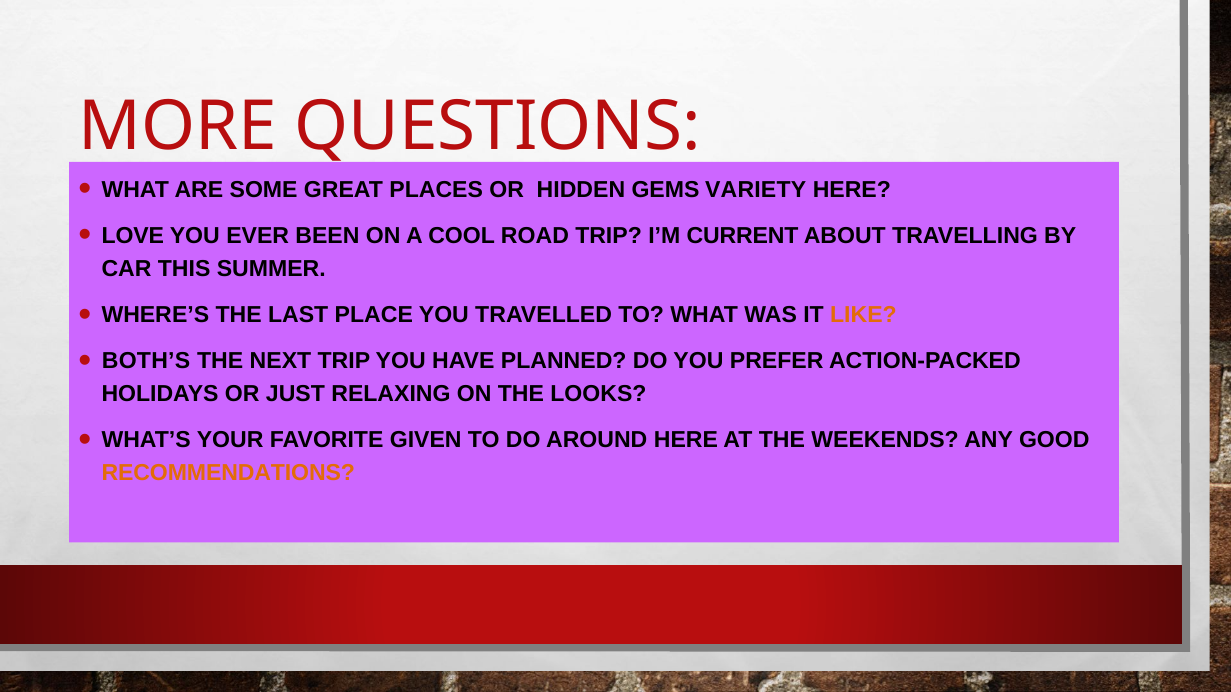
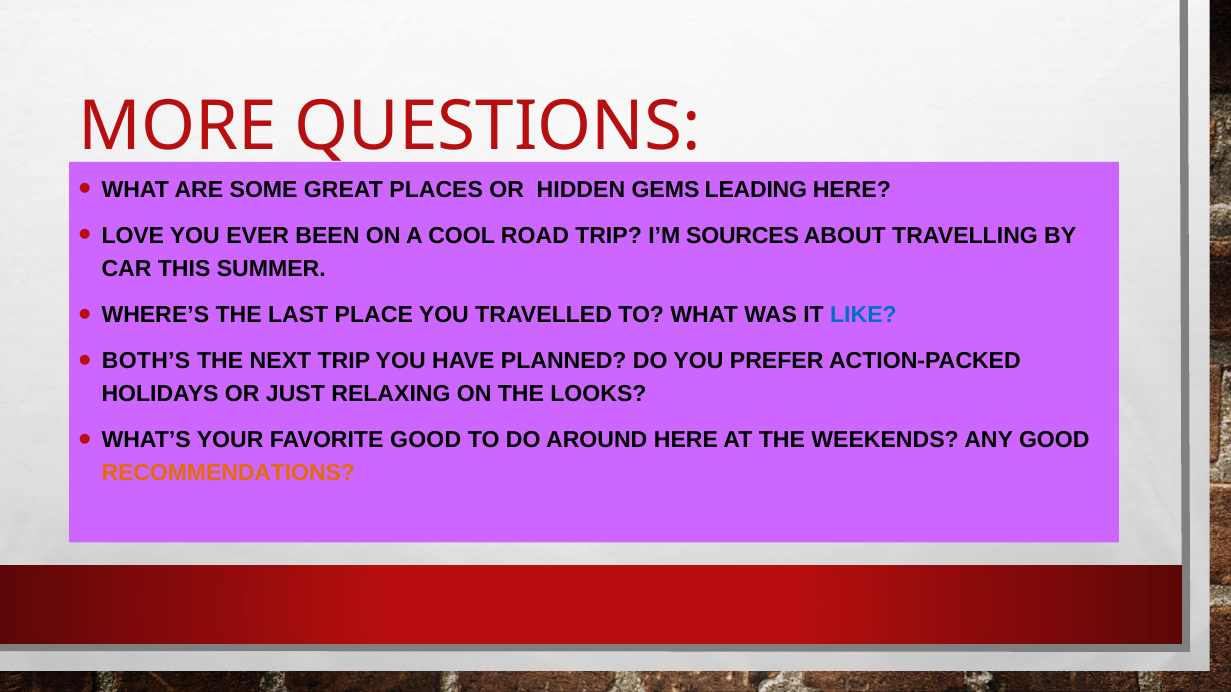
VARIETY: VARIETY -> LEADING (756, 190)
CURRENT: CURRENT -> SOURCES (743, 236)
LIKE colour: orange -> blue (863, 315)
FAVORITE GIVEN: GIVEN -> GOOD (426, 440)
